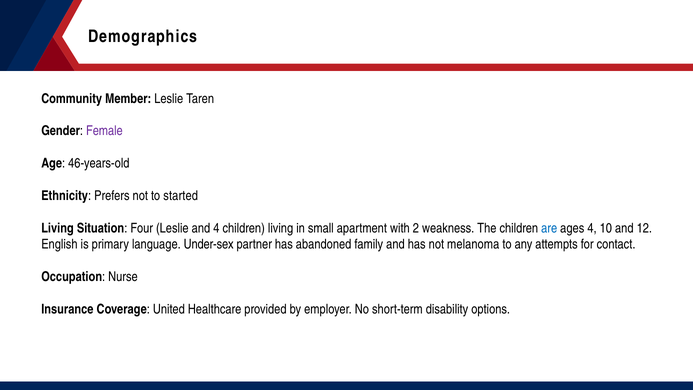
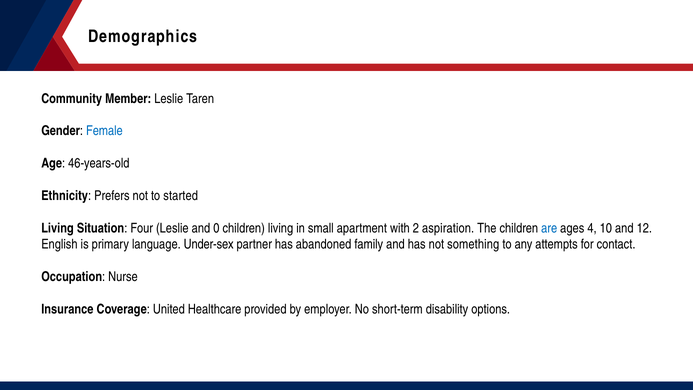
Female colour: purple -> blue (104, 131)
and 4: 4 -> 0 (216, 228)
weakness: weakness -> aspiration (448, 228)
melanoma: melanoma -> something (473, 244)
